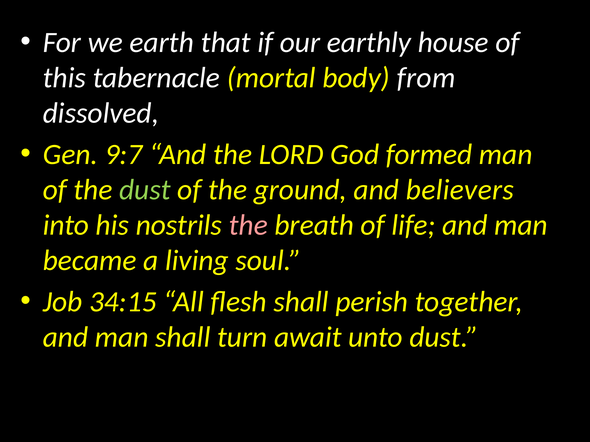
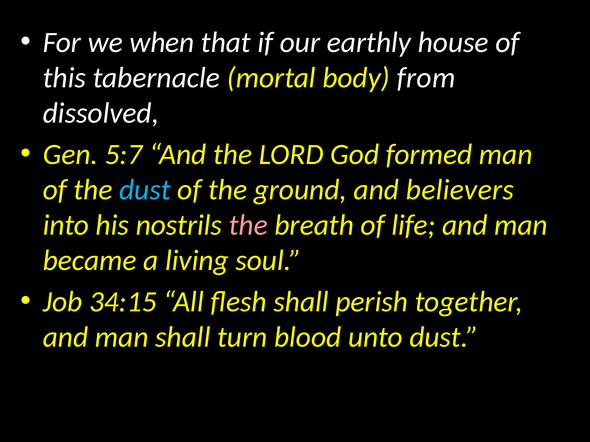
earth: earth -> when (162, 42)
9:7: 9:7 -> 5:7 (124, 154)
dust colour: light green -> light blue (145, 190)
await: await -> blood (308, 337)
